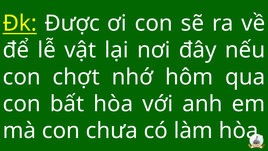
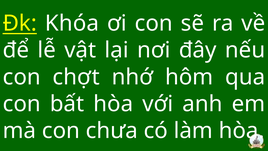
Được: Được -> Khóa (72, 23)
